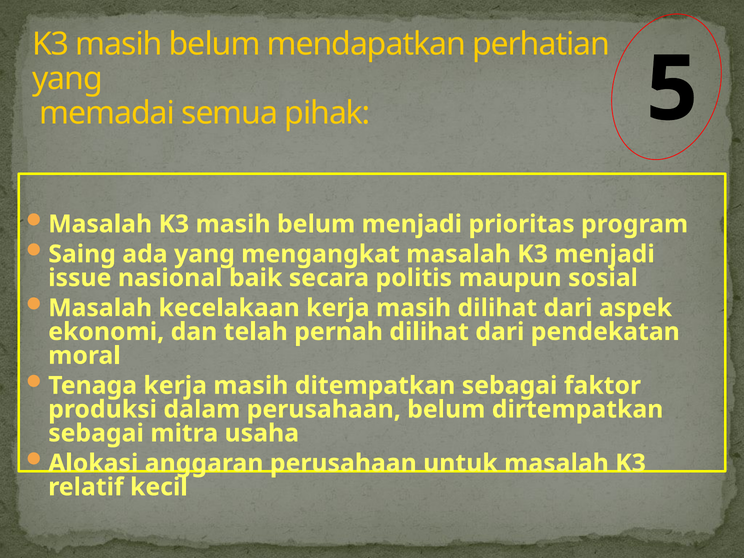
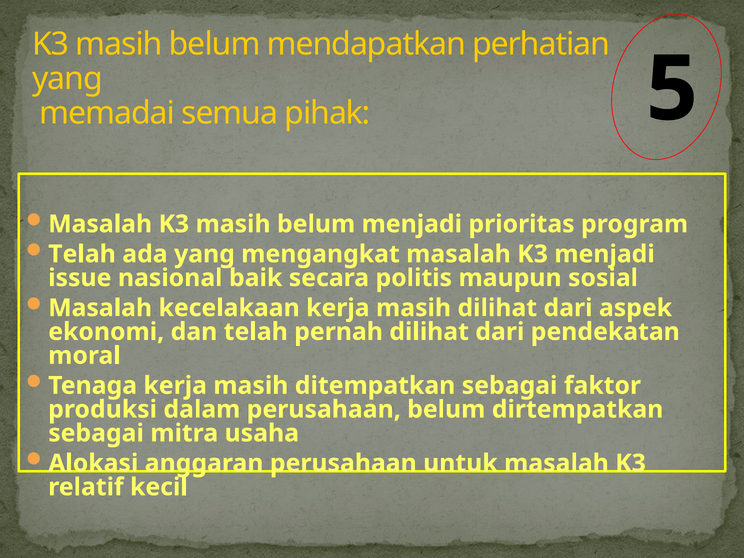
Saing: Saing -> Telah (82, 254)
